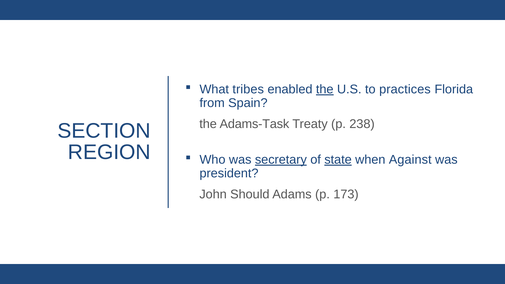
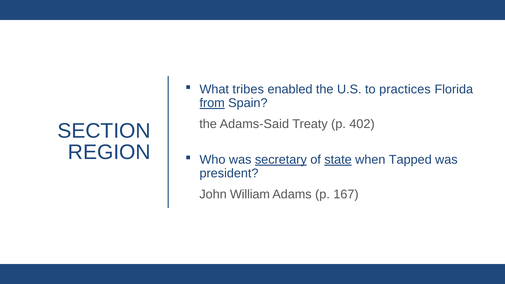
the underline: present -> none (325, 89)
from underline: none -> present (212, 103)
Adams-Task: Adams-Task -> Adams-Said (254, 124)
238: 238 -> 402 (362, 124)
Against: Against -> Tapped (410, 160)
Should: Should -> William (250, 194)
173: 173 -> 167 (346, 194)
